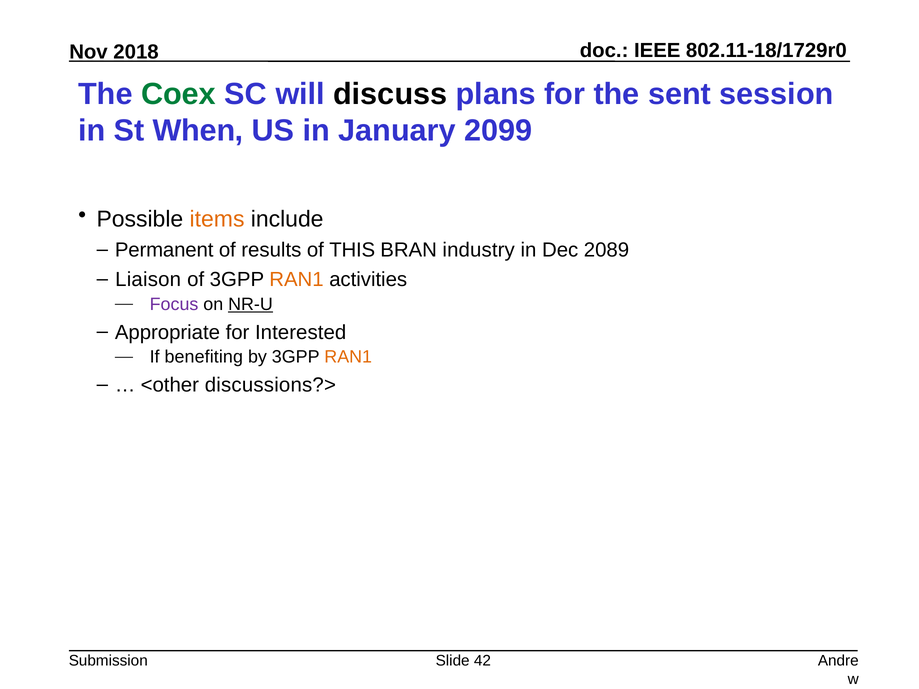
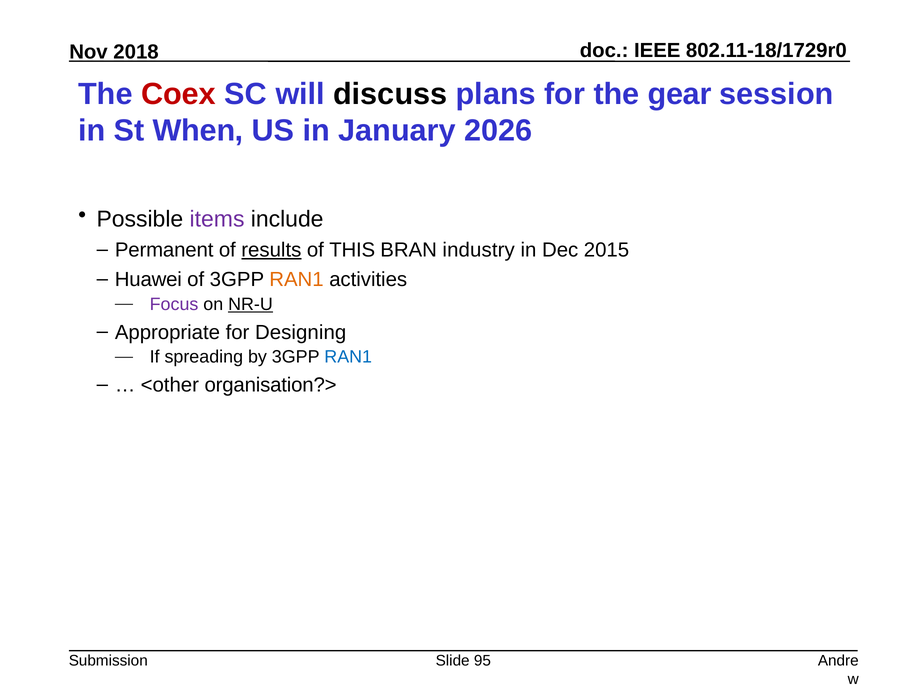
Coex colour: green -> red (179, 94)
sent: sent -> gear (680, 94)
2099: 2099 -> 2026 (498, 131)
items colour: orange -> purple (217, 219)
results underline: none -> present (271, 250)
2089: 2089 -> 2015 (607, 250)
Liaison: Liaison -> Huawei (148, 280)
Interested: Interested -> Designing (301, 332)
benefiting: benefiting -> spreading (204, 357)
RAN1 colour: orange -> blue (348, 357)
discussions?>: discussions?> -> organisation?> (271, 385)
42: 42 -> 95 (482, 661)
